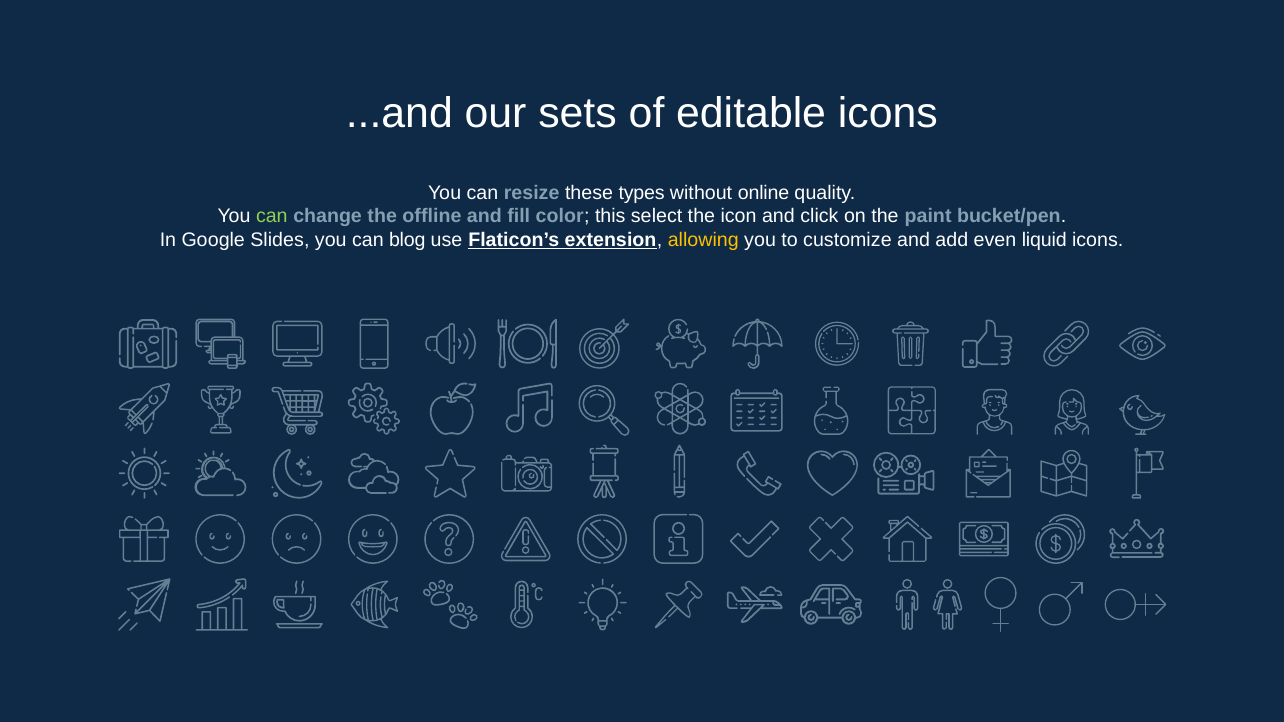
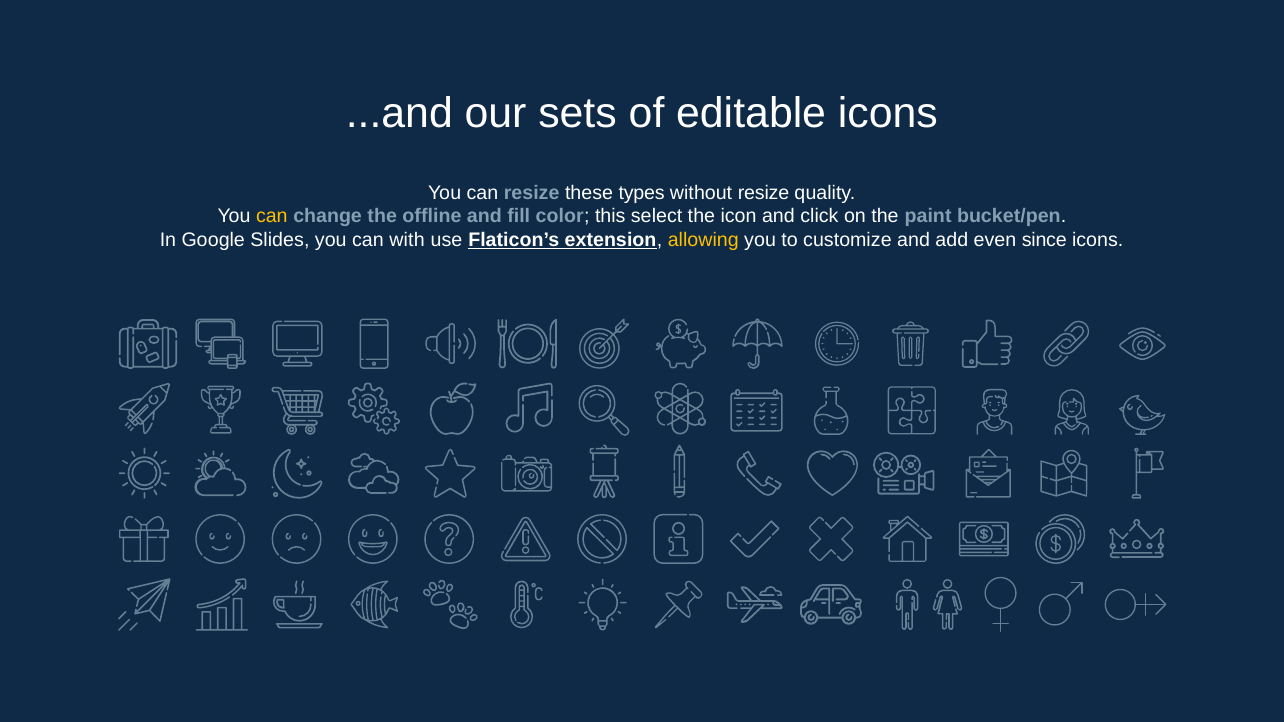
without online: online -> resize (764, 193)
can colour: light green -> yellow (272, 216)
blog: blog -> with (407, 240)
liquid: liquid -> since (1044, 240)
